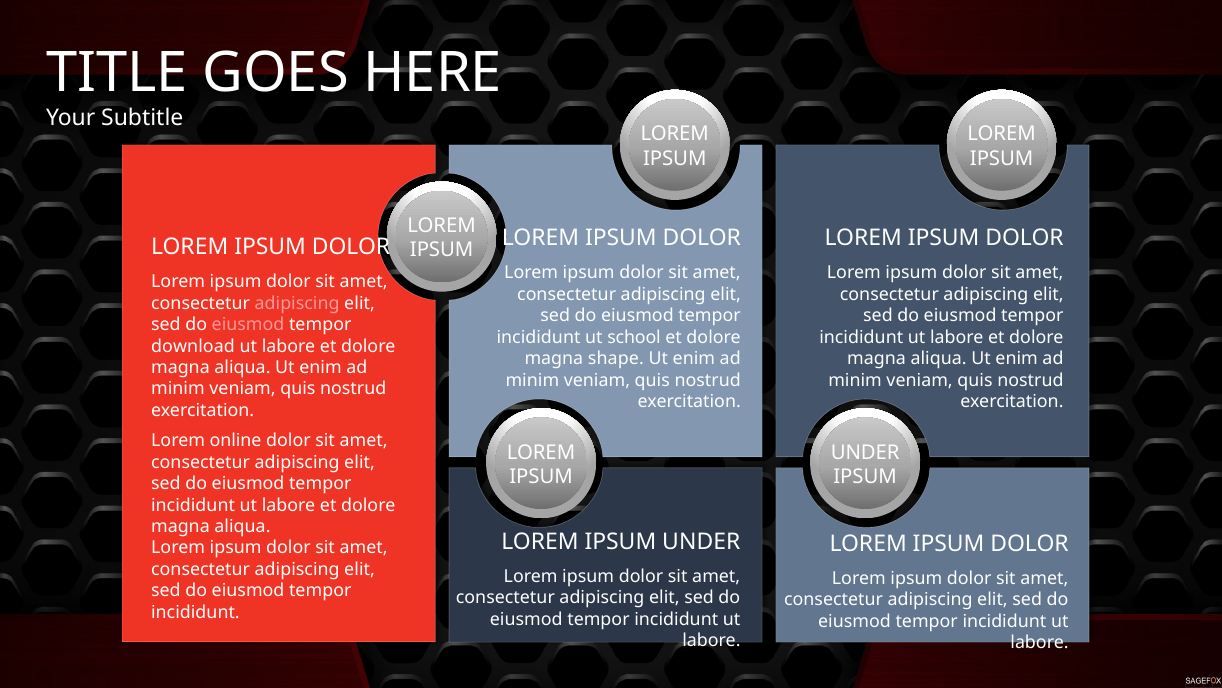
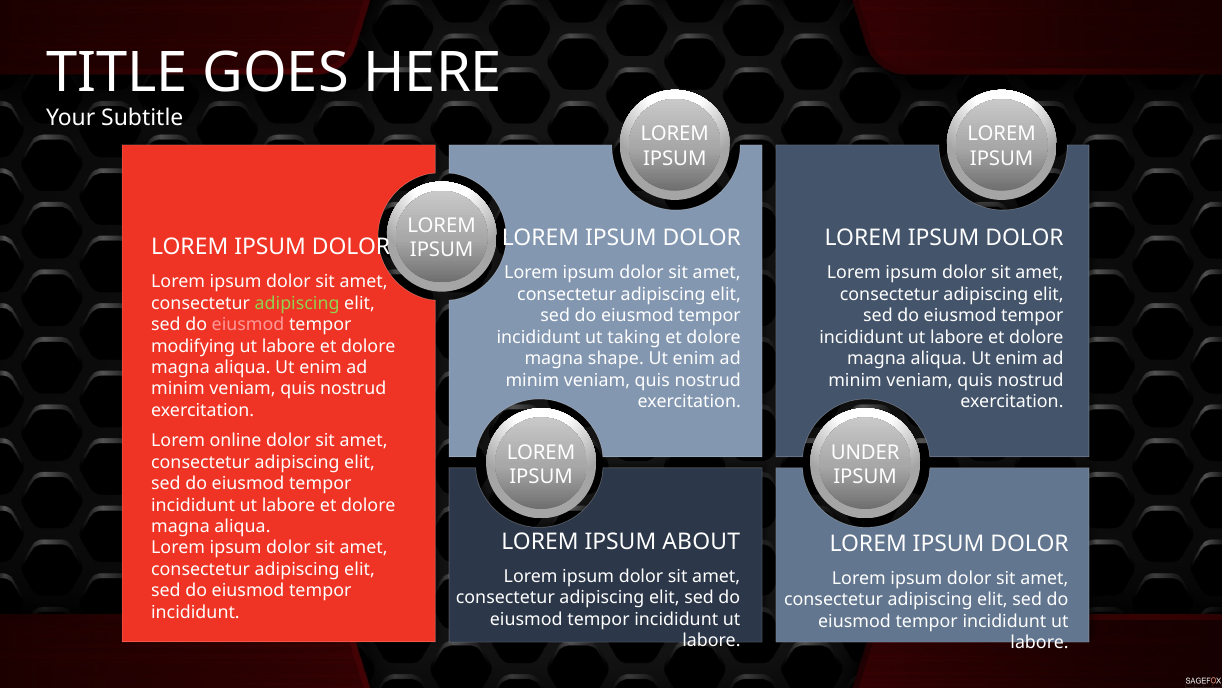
adipiscing colour: pink -> light green (297, 303)
school: school -> taking (634, 337)
download: download -> modifying (193, 346)
UNDER: UNDER -> ABOUT (701, 541)
